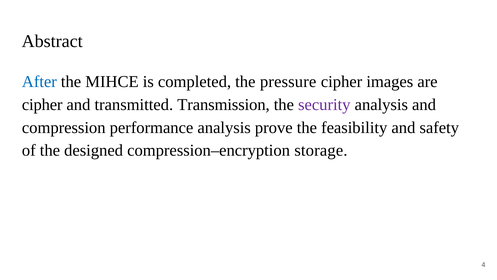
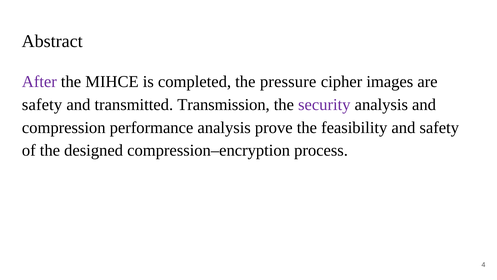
After colour: blue -> purple (39, 82)
cipher: cipher -> safety (42, 105)
storage: storage -> process (321, 150)
